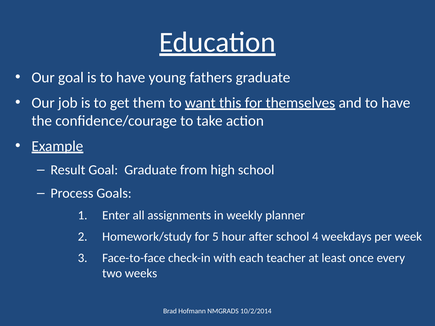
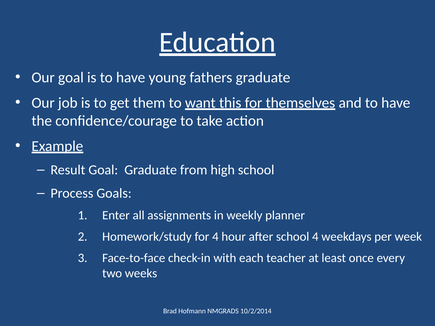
for 5: 5 -> 4 (215, 237)
